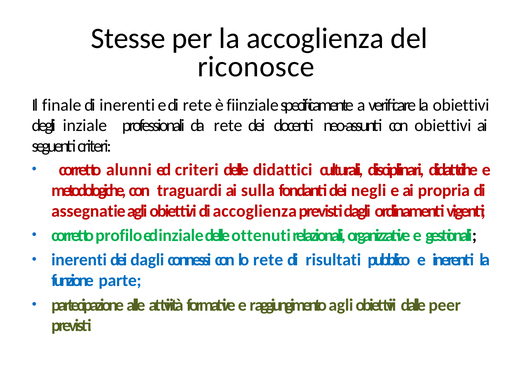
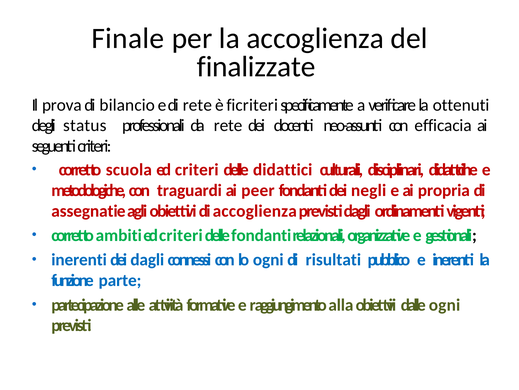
Stesse: Stesse -> Finale (128, 38)
riconosce: riconosce -> finalizzate (256, 67)
finale: finale -> prova (62, 105)
di inerenti: inerenti -> bilancio (127, 105)
i inziale: inziale -> criteri (257, 105)
la obiettivi: obiettivi -> ottenuti (461, 105)
degli inziale: inziale -> status (85, 125)
con obiettivi: obiettivi -> efficacia (443, 125)
alunni: alunni -> scuola (129, 170)
sulla: sulla -> peer (258, 190)
profilo: profilo -> ambiti (119, 235)
inziale: inziale -> criteri (181, 235)
delle ottenuti: ottenuti -> fondanti (261, 235)
lo rete: rete -> ogni (268, 259)
aggiungimento agli: agli -> alla (341, 304)
dalle peer: peer -> ogni (445, 304)
